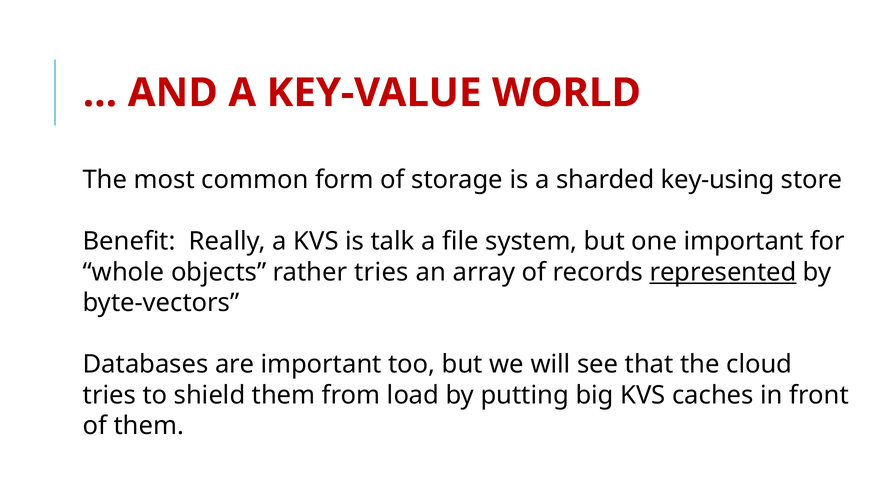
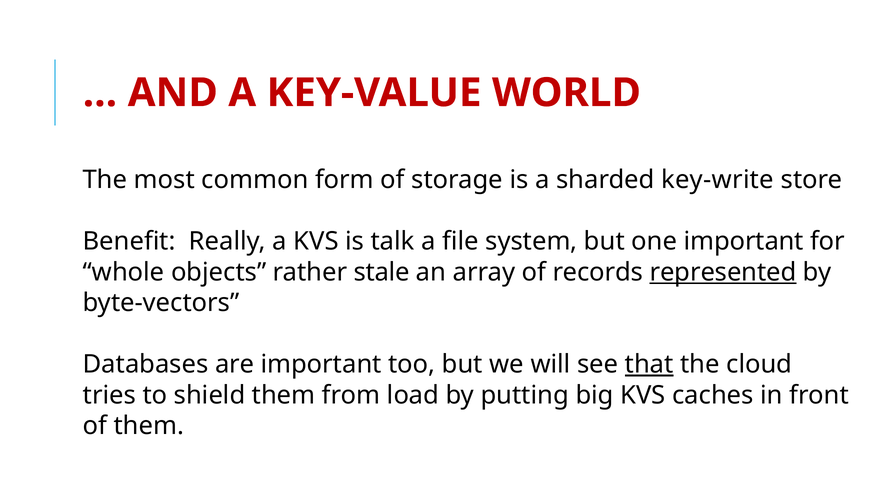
key-using: key-using -> key-write (718, 180)
rather tries: tries -> stale (382, 272)
that underline: none -> present (649, 365)
